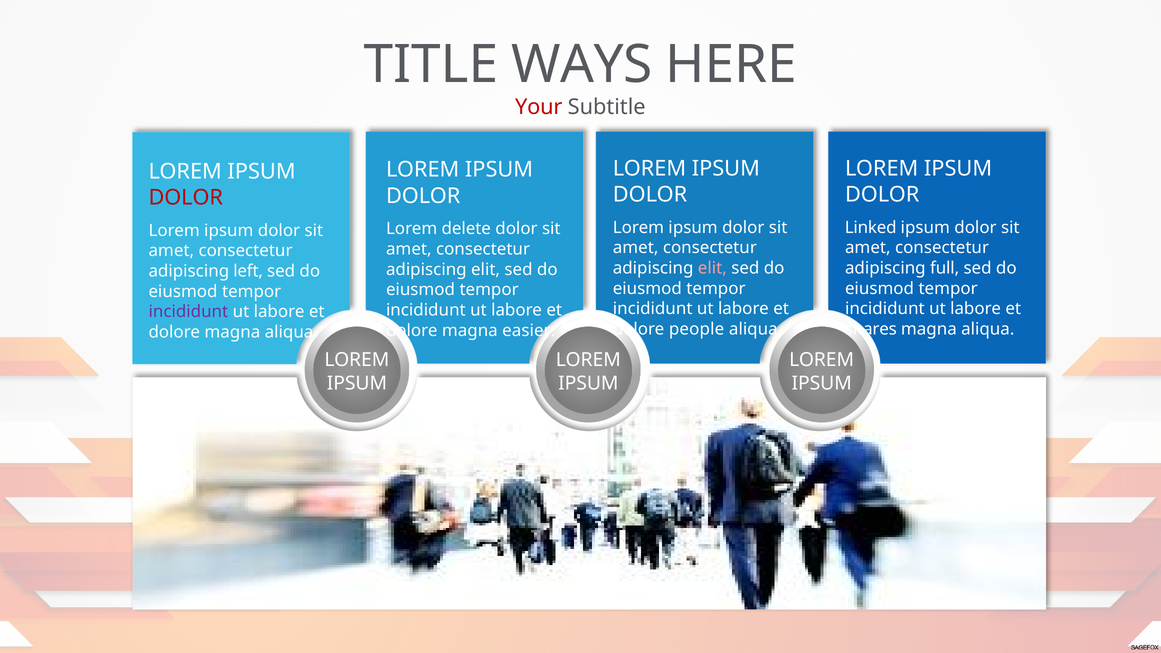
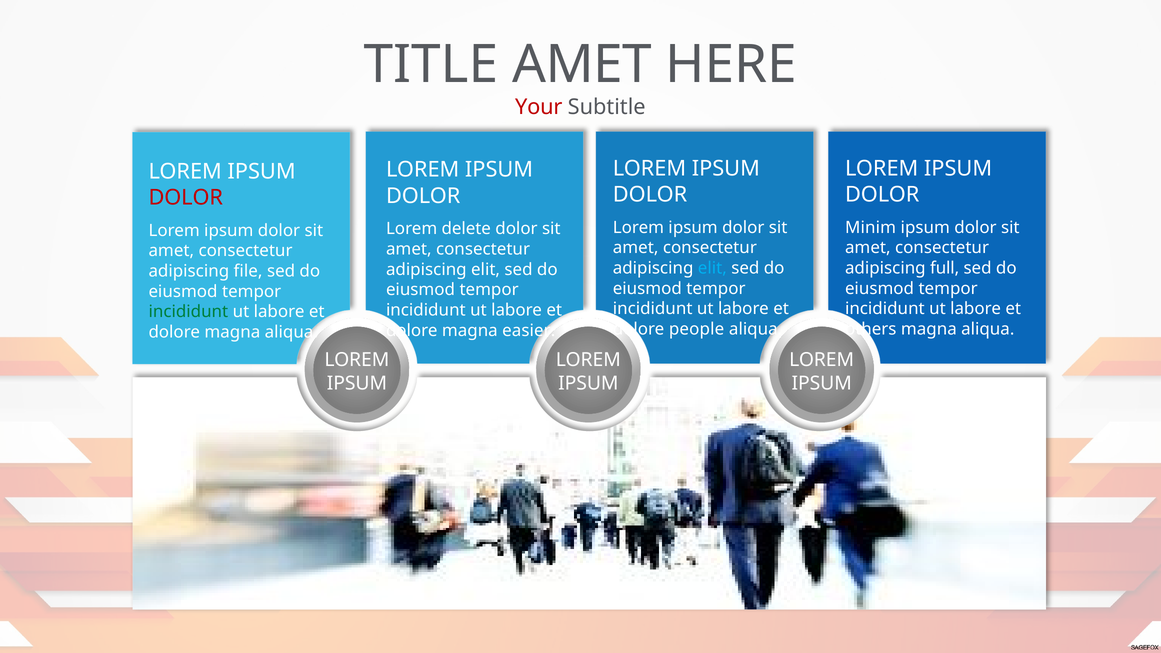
TITLE WAYS: WAYS -> AMET (582, 64)
Linked: Linked -> Minim (871, 228)
elit colour: pink -> light blue (712, 268)
left: left -> file (248, 271)
incididunt colour: purple -> green (188, 312)
shares: shares -> others (871, 329)
